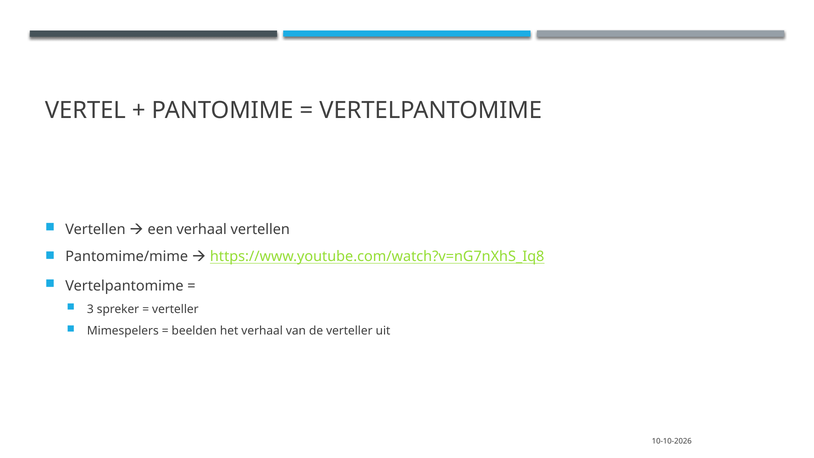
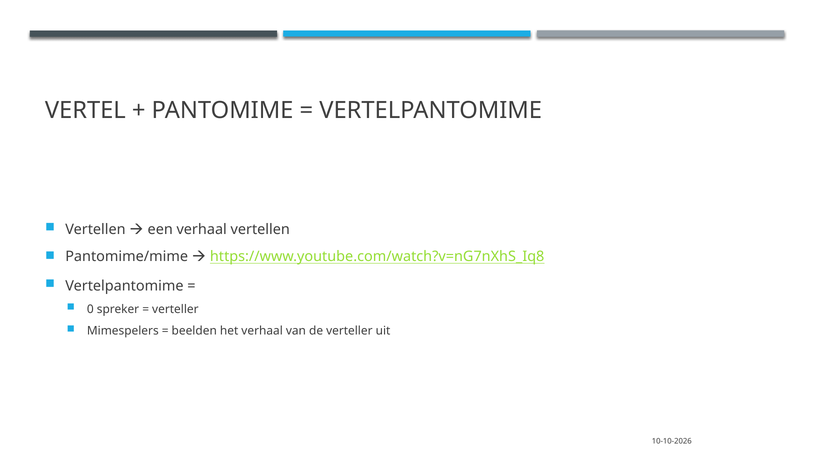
3: 3 -> 0 (90, 309)
